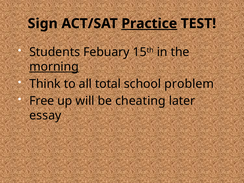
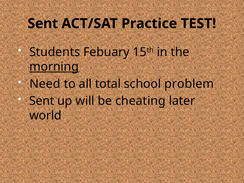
Sign: Sign -> Sent (43, 24)
Practice underline: present -> none (149, 24)
Think: Think -> Need (45, 84)
Free: Free -> Sent (42, 101)
essay: essay -> world (45, 116)
